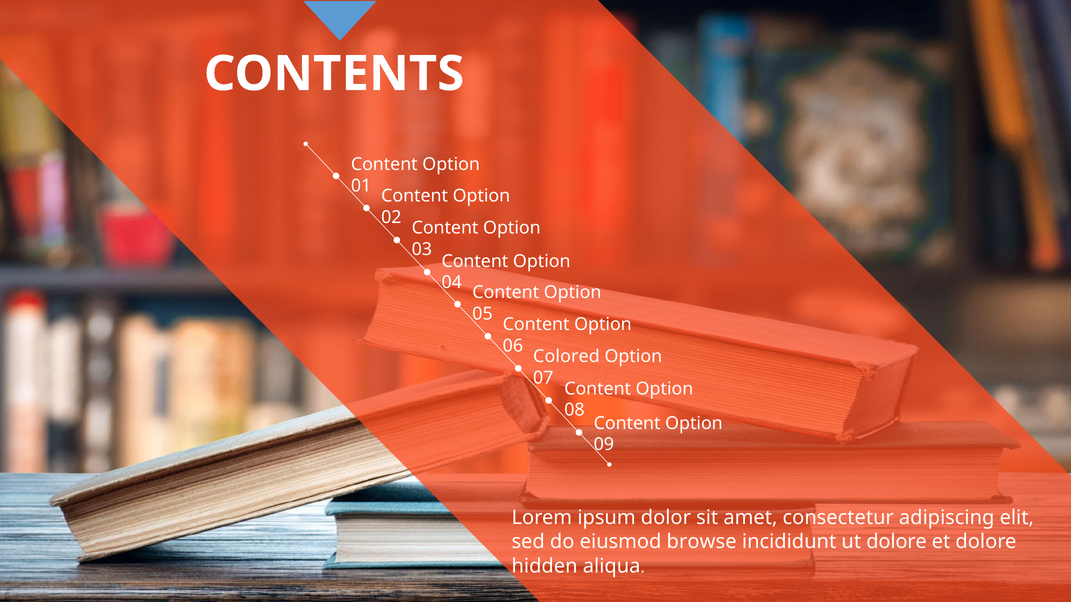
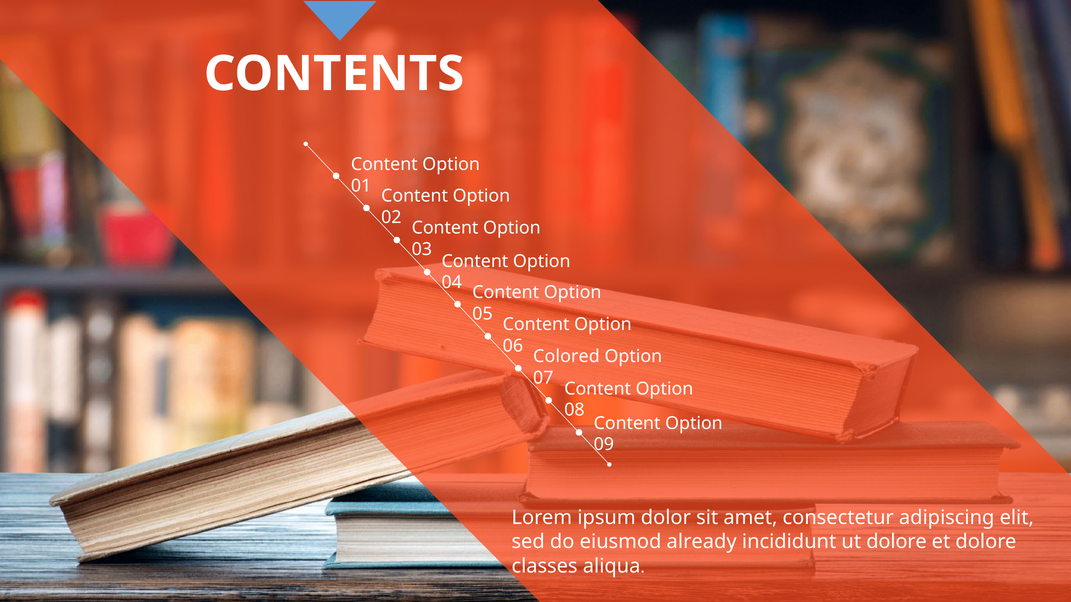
browse: browse -> already (702, 542)
hidden: hidden -> classes (545, 566)
